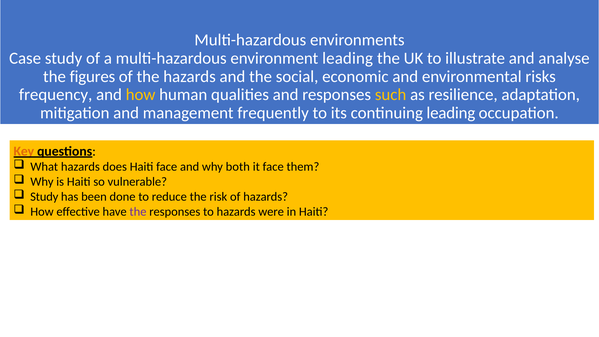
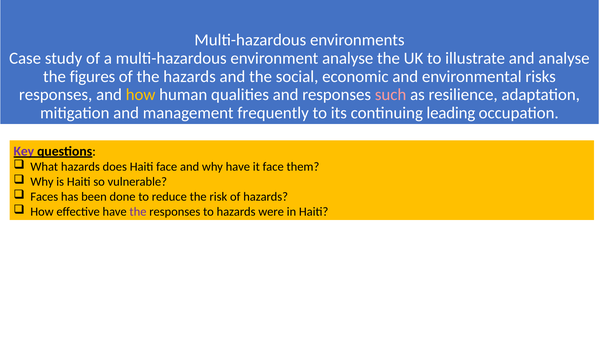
environment leading: leading -> analyse (348, 58)
frequency: frequency -> responses (56, 95)
such colour: yellow -> pink (391, 95)
Key colour: orange -> purple (24, 151)
why both: both -> have (238, 167)
Study: Study -> Faces (44, 197)
